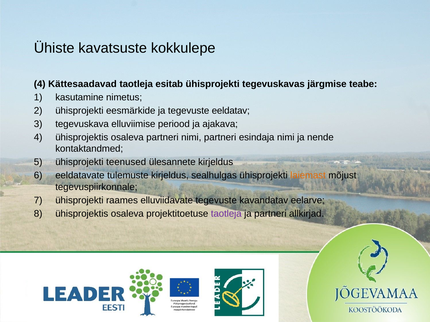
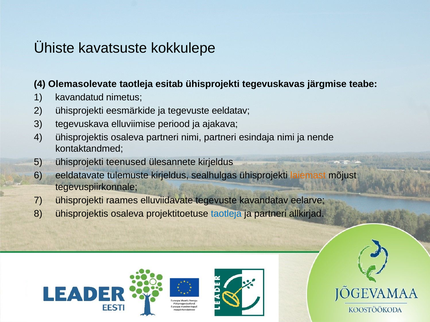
Kättesaadavad: Kättesaadavad -> Olemasolevate (82, 84)
kasutamine: kasutamine -> kavandatud (79, 97)
taotleja colour: purple -> blue (226, 214)
